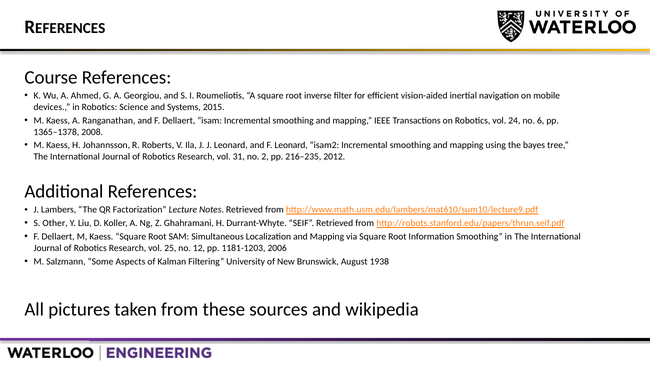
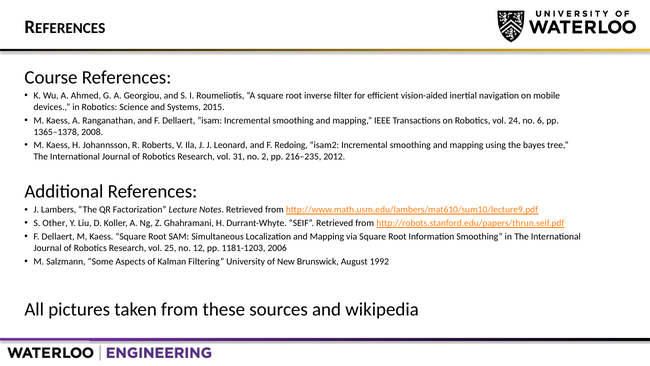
F Leonard: Leonard -> Redoing (291, 145)
1938: 1938 -> 1992 (379, 261)
